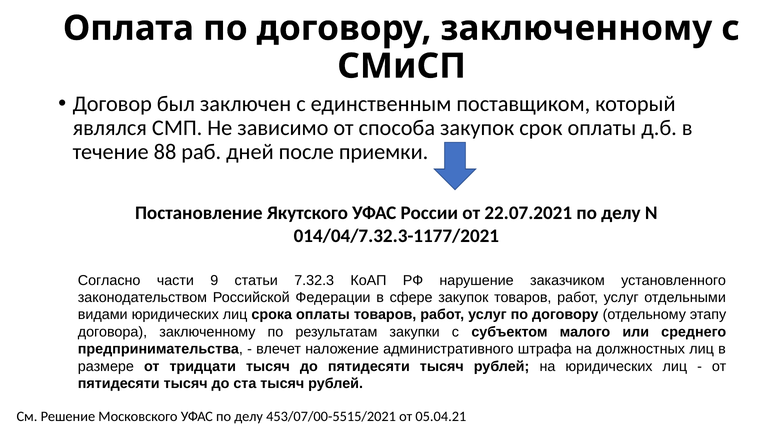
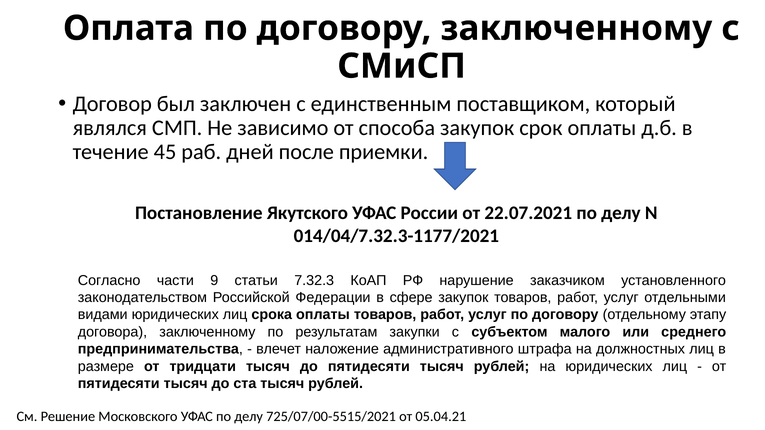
88: 88 -> 45 (165, 152)
453/07/00-5515/2021: 453/07/00-5515/2021 -> 725/07/00-5515/2021 (331, 417)
